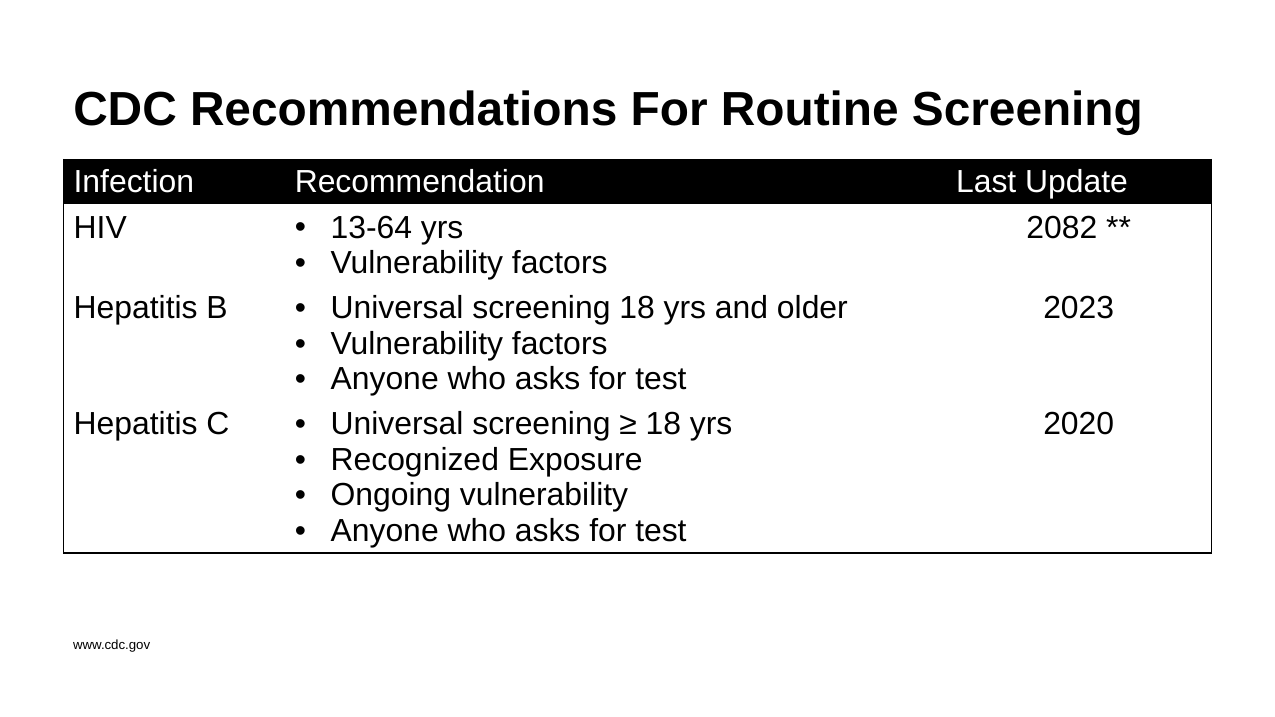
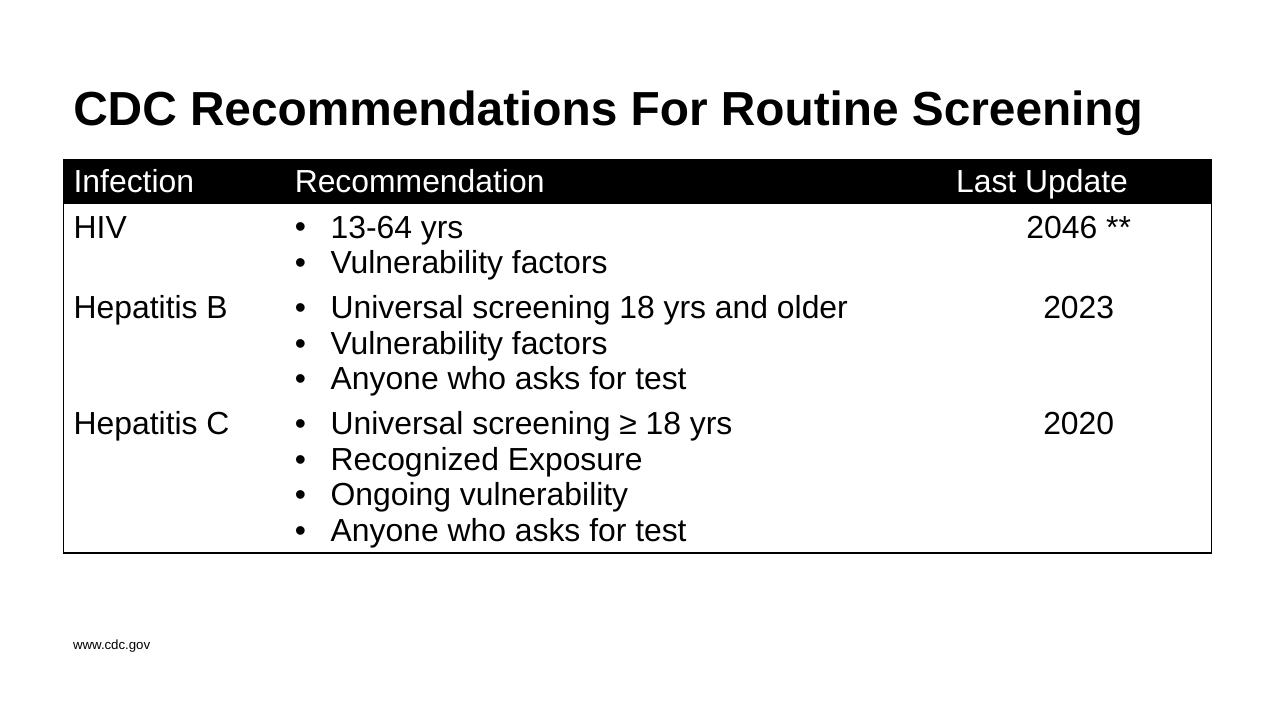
2082: 2082 -> 2046 (1062, 228)
